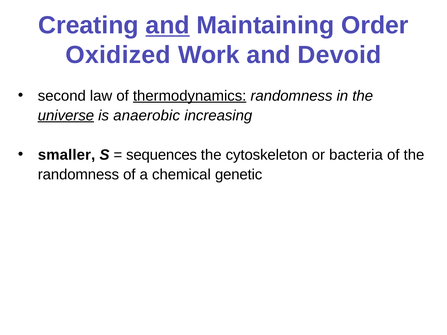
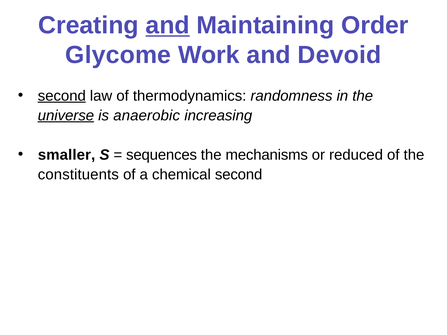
Oxidized: Oxidized -> Glycome (118, 55)
second underline: none -> present (62, 96)
thermodynamics underline: present -> none (190, 96)
cytoskeleton: cytoskeleton -> mechanisms (267, 155)
bacteria: bacteria -> reduced (356, 155)
randomness: randomness -> constituents (78, 175)
chemical genetic: genetic -> second (239, 175)
